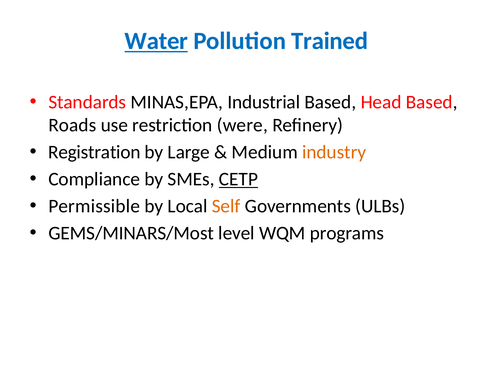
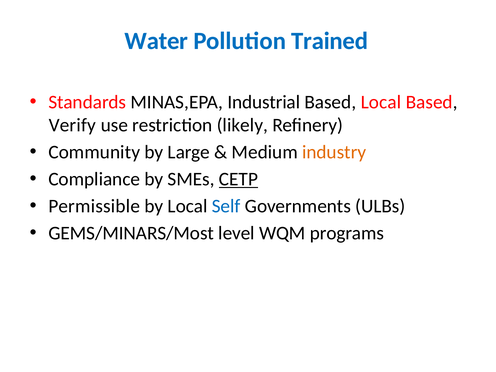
Water underline: present -> none (156, 41)
Based Head: Head -> Local (381, 102)
Roads: Roads -> Verify (72, 125)
were: were -> likely (242, 125)
Registration: Registration -> Community (94, 152)
Self colour: orange -> blue (226, 206)
